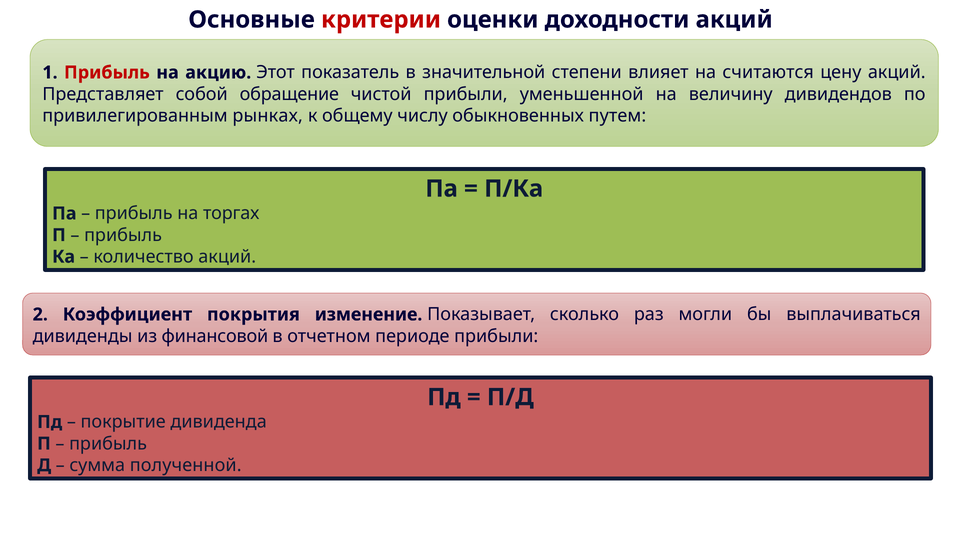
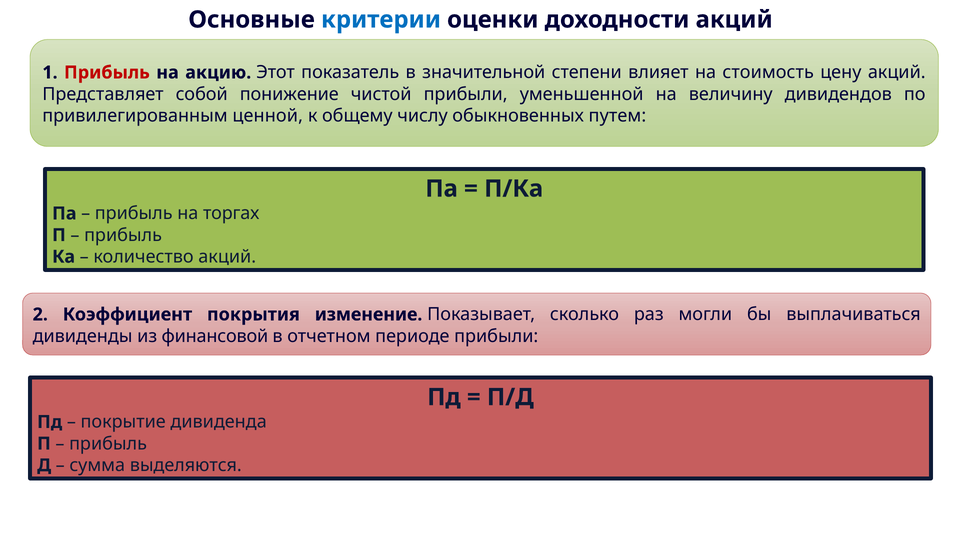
критерии colour: red -> blue (381, 20)
считаются: считаются -> стоимость (768, 72)
обращение: обращение -> понижение (289, 94)
рынках: рынках -> ценной (268, 116)
полученной: полученной -> выделяются (186, 465)
